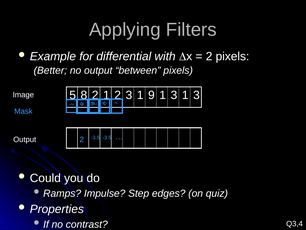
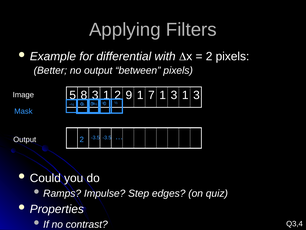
8 2: 2 -> 3 (95, 95)
2 3: 3 -> 9 (129, 95)
9: 9 -> 7 (151, 95)
